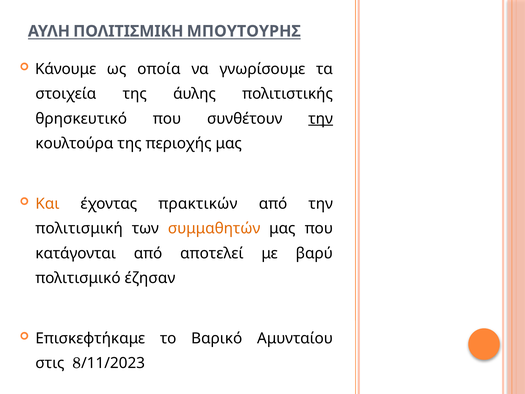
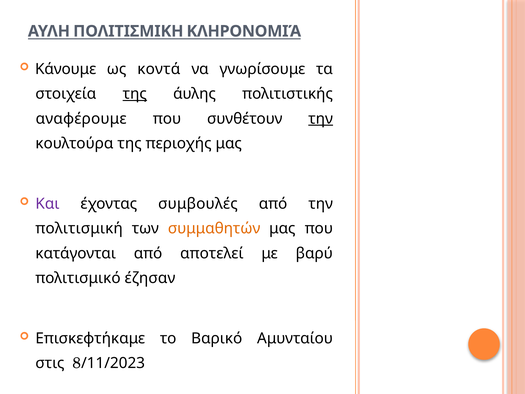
ΜΠΟΥΤΟΥΡΗΣ: ΜΠΟΥΤΟΥΡΗΣ -> ΚΛΗΡΟΝΟΜΙΆ (244, 31)
οποία: οποία -> κοντά (159, 69)
της underline: none -> present (135, 94)
θρησκευτικό: θρησκευτικό -> αναφέρουμε (81, 119)
Και colour: orange -> purple (47, 204)
πρακτικών: πρακτικών -> συμβουλές (198, 204)
